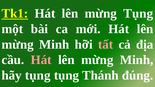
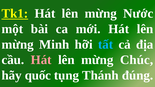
mừng Tụng: Tụng -> Nước (138, 13)
tất colour: pink -> light blue (106, 44)
Minh: Minh -> Chúc (137, 60)
hãy tụng: tụng -> quốc (38, 75)
